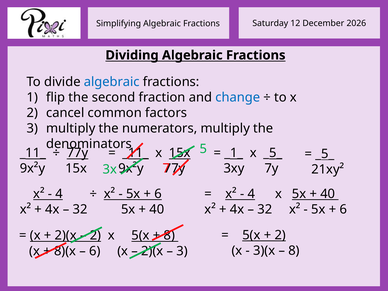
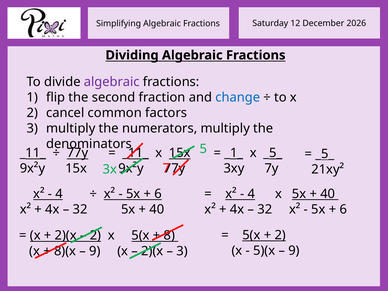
algebraic colour: blue -> purple (112, 82)
3)(x: 3)(x -> 5)(x (264, 251)
8: 8 -> 9 (294, 251)
6: 6 -> 9 (95, 251)
